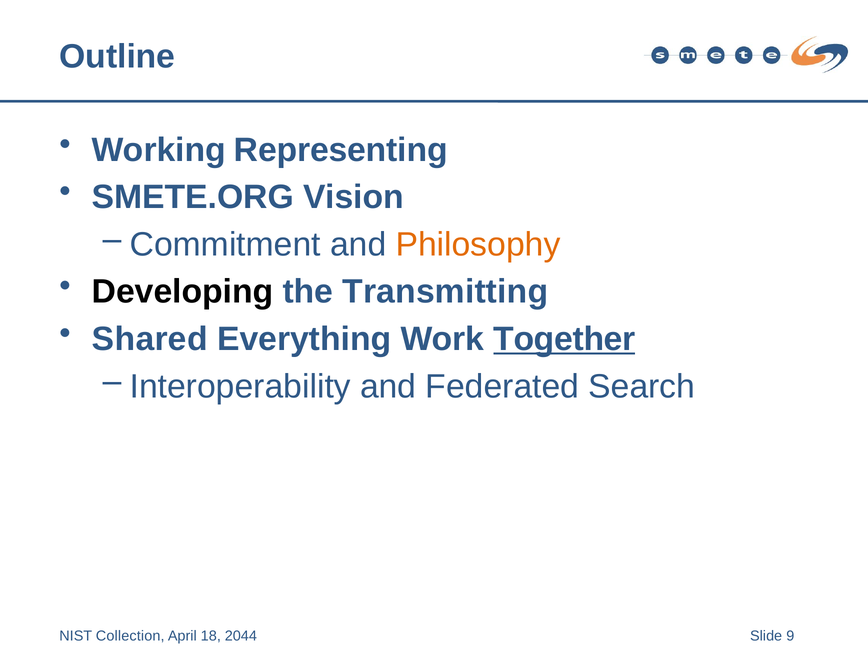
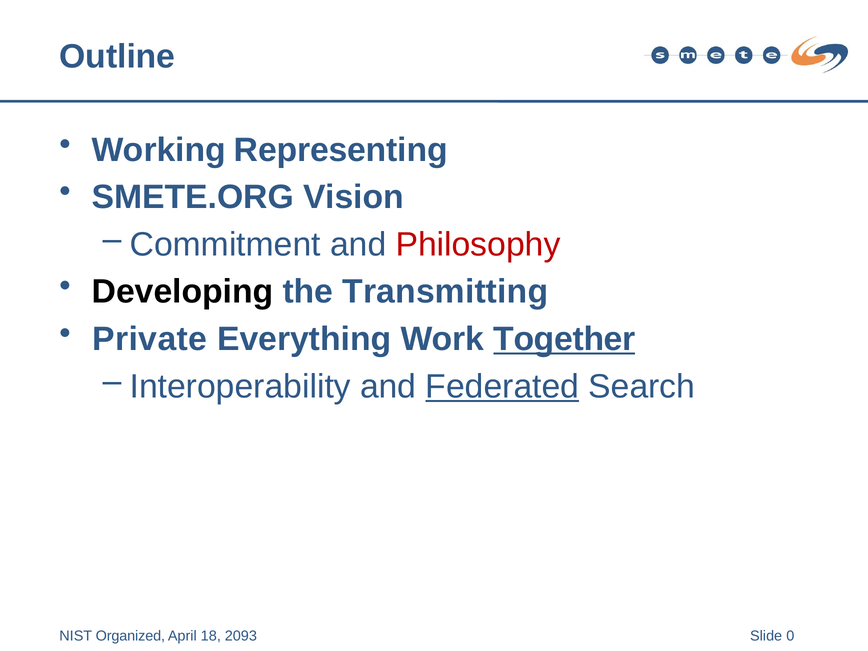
Philosophy colour: orange -> red (478, 245)
Shared: Shared -> Private (150, 339)
Federated underline: none -> present (502, 386)
Collection: Collection -> Organized (130, 636)
2044: 2044 -> 2093 (241, 636)
9: 9 -> 0 (790, 636)
